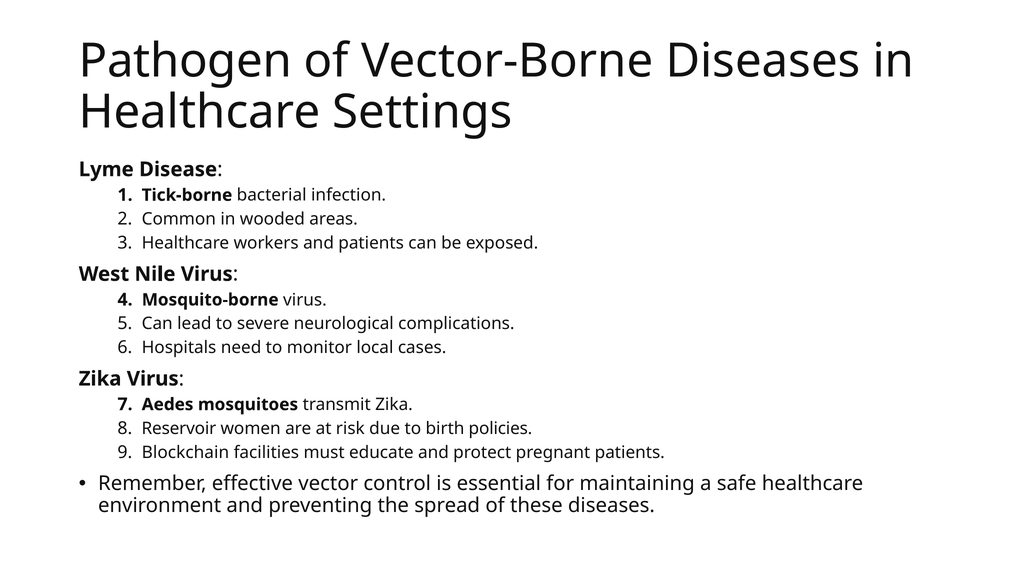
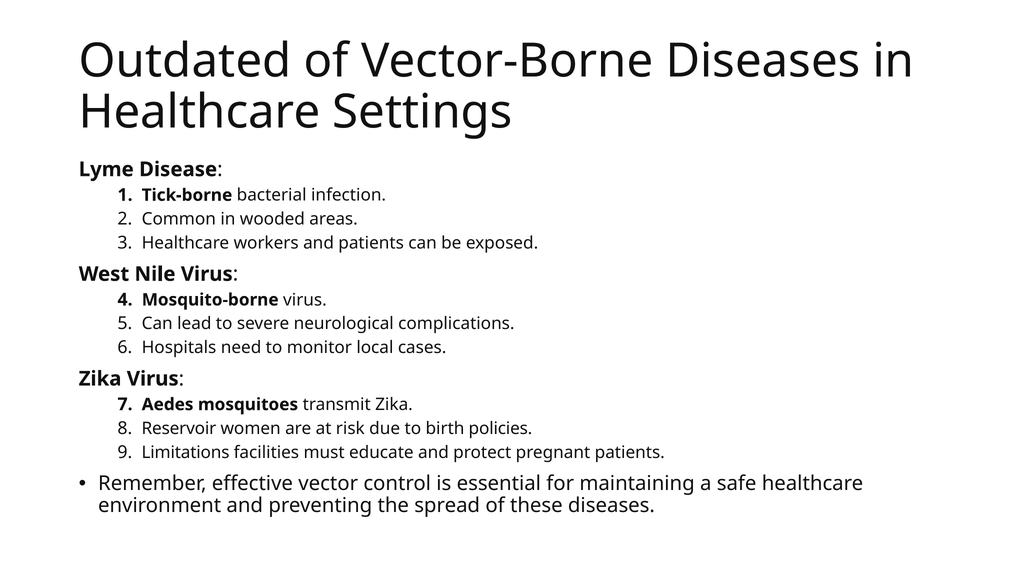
Pathogen: Pathogen -> Outdated (185, 61)
Blockchain: Blockchain -> Limitations (186, 452)
